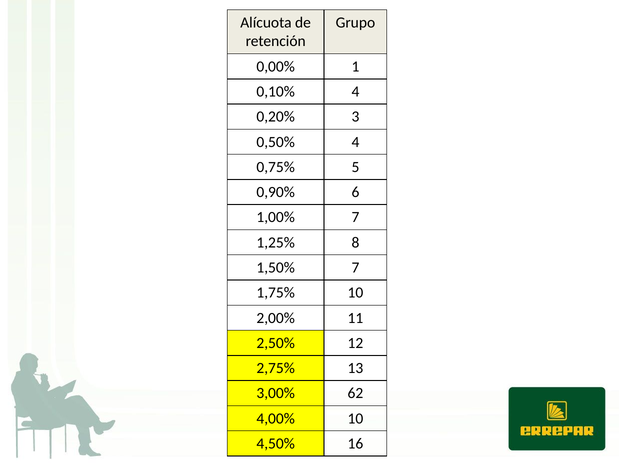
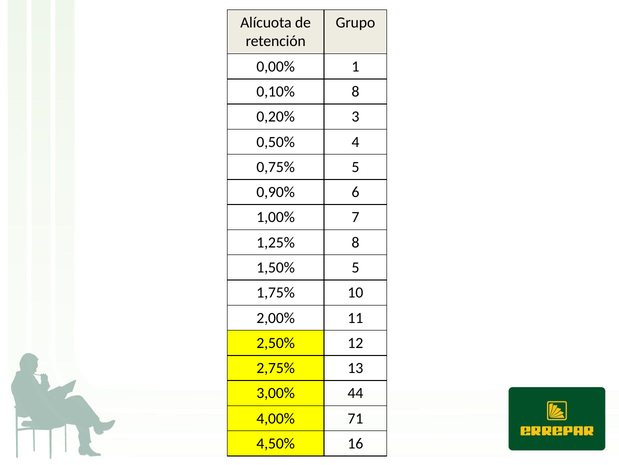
0,10% 4: 4 -> 8 (355, 91)
1,50% 7: 7 -> 5 (355, 267)
62: 62 -> 44 (355, 393)
4,00% 10: 10 -> 71 (355, 418)
